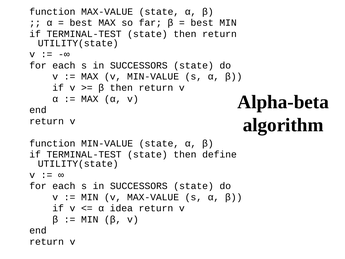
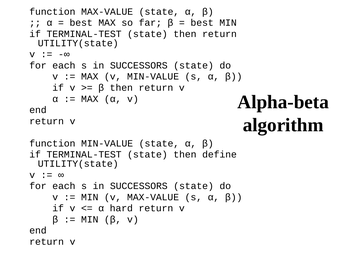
idea: idea -> hard (121, 208)
